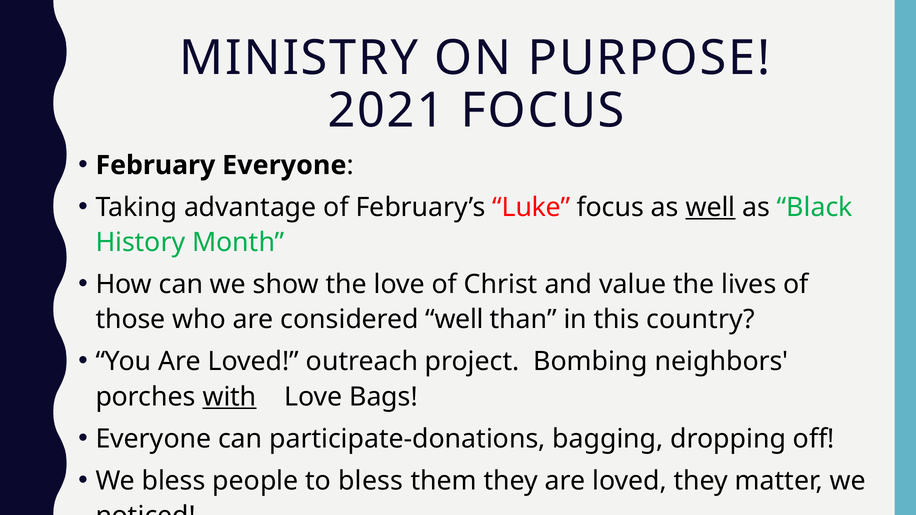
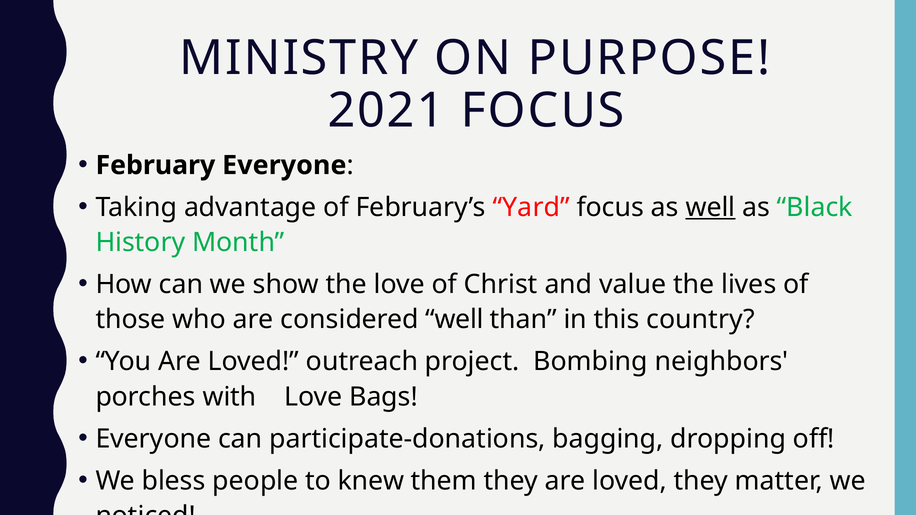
Luke: Luke -> Yard (531, 207)
with underline: present -> none (230, 397)
to bless: bless -> knew (371, 481)
